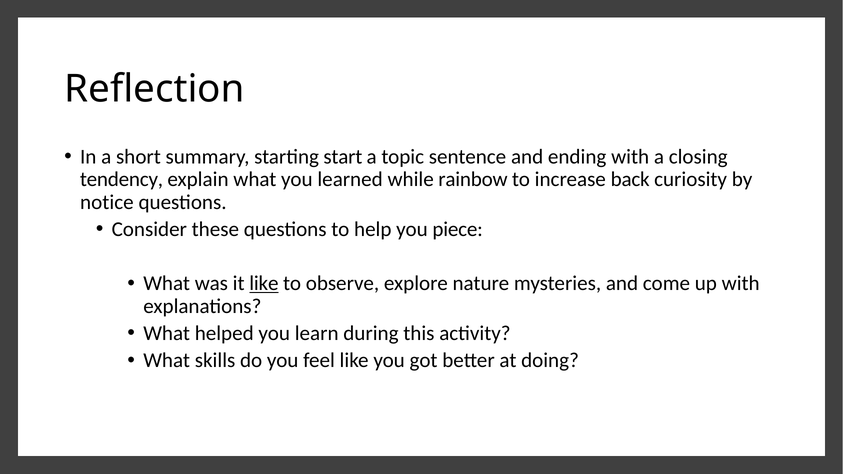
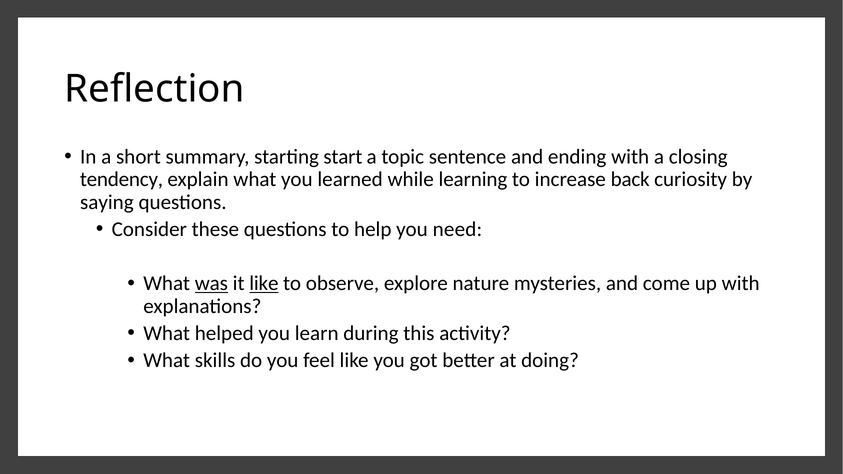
rainbow: rainbow -> learning (473, 179)
notice: notice -> saying (107, 202)
piece: piece -> need (457, 229)
was underline: none -> present (211, 284)
